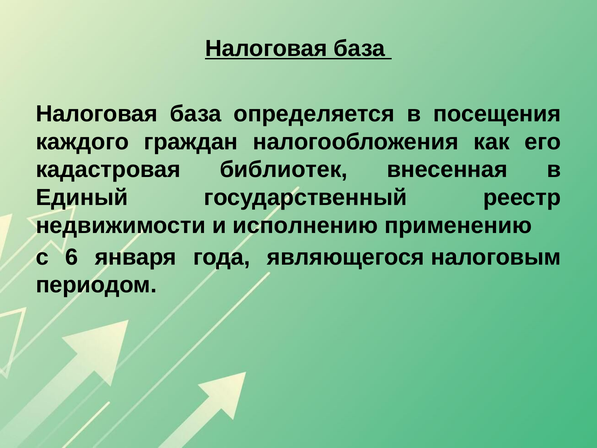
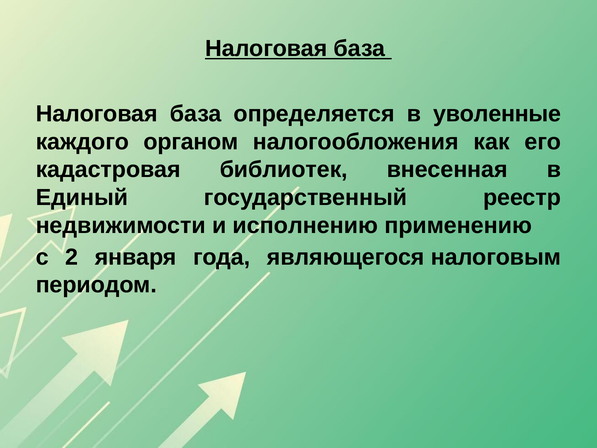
посещения: посещения -> уволенные (497, 114)
граждан: граждан -> органом (191, 142)
6: 6 -> 2 (72, 257)
